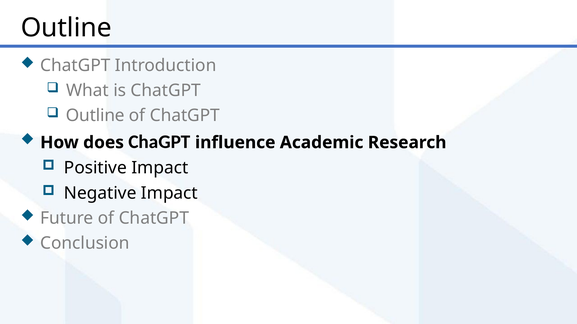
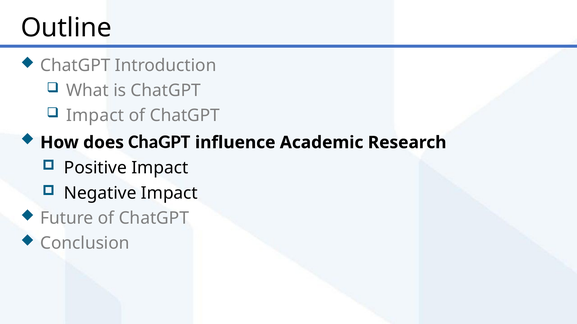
Outline: Outline -> Impact (95, 116)
